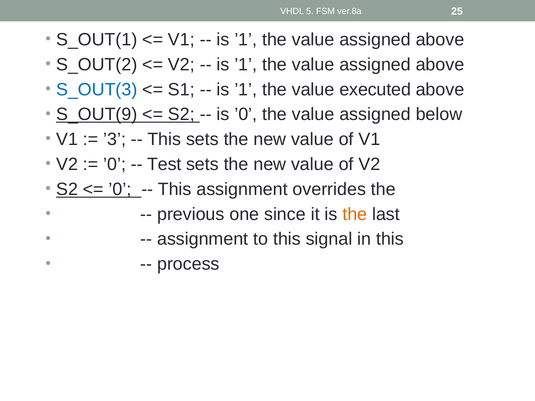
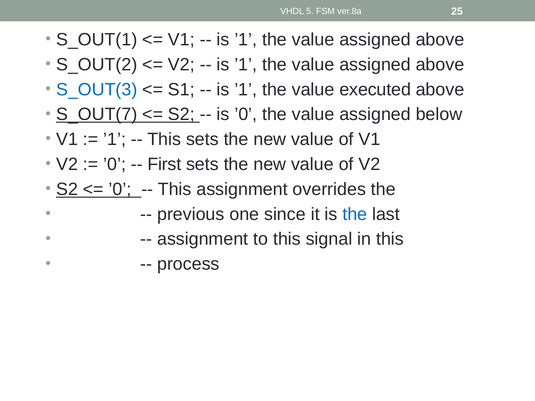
S_OUT(9: S_OUT(9 -> S_OUT(7 (97, 114)
’3: ’3 -> ’1 (115, 139)
Test: Test -> First (164, 164)
the colour: orange -> blue (355, 214)
